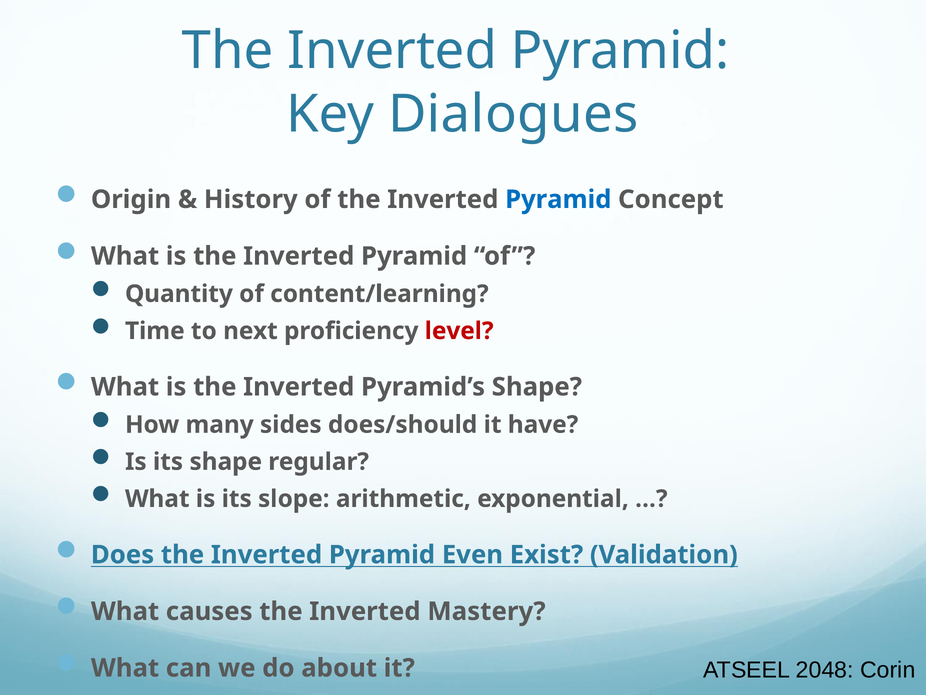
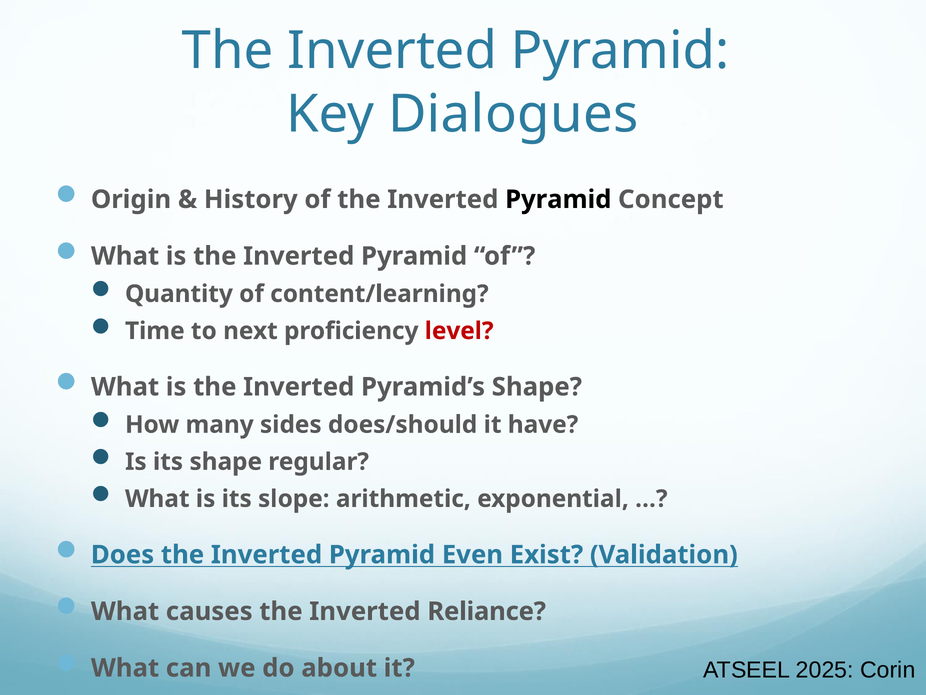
Pyramid colour: blue -> black (558, 199)
Mastery: Mastery -> Reliance (487, 611)
2048: 2048 -> 2025 (825, 669)
